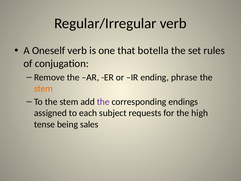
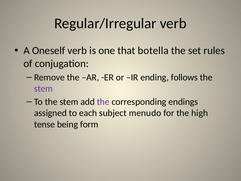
phrase: phrase -> follows (184, 77)
stem colour: orange -> purple (43, 89)
requests: requests -> menudo (145, 113)
sales: sales -> form (89, 124)
